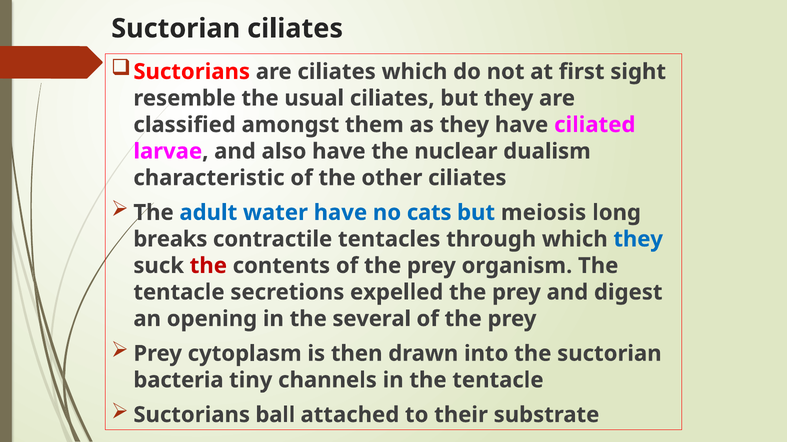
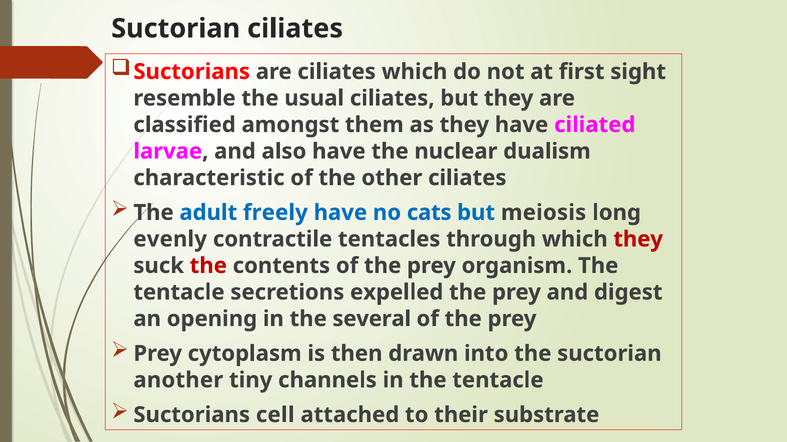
water: water -> freely (275, 213)
breaks: breaks -> evenly (170, 240)
they colour: blue -> red (638, 240)
bacteria: bacteria -> another (178, 381)
ball: ball -> cell (275, 415)
